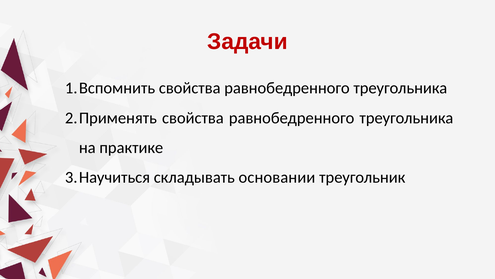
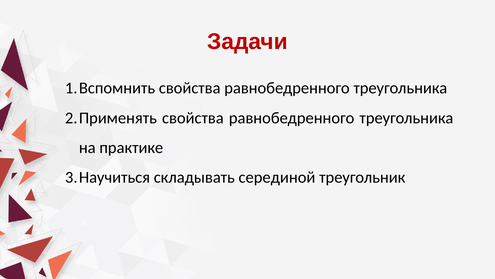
основании: основании -> серединой (277, 177)
